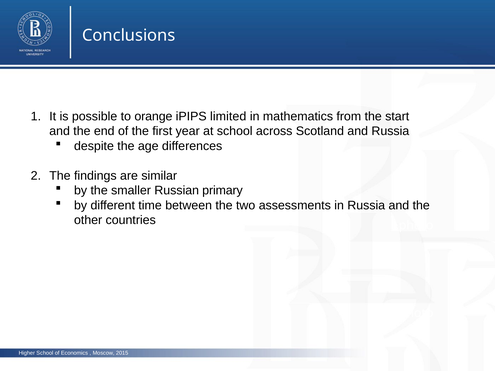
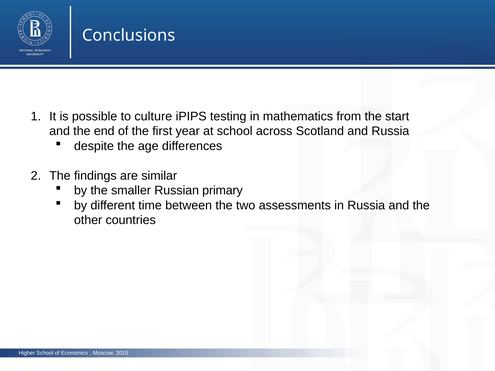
orange: orange -> culture (153, 116)
limited: limited -> testing (228, 116)
